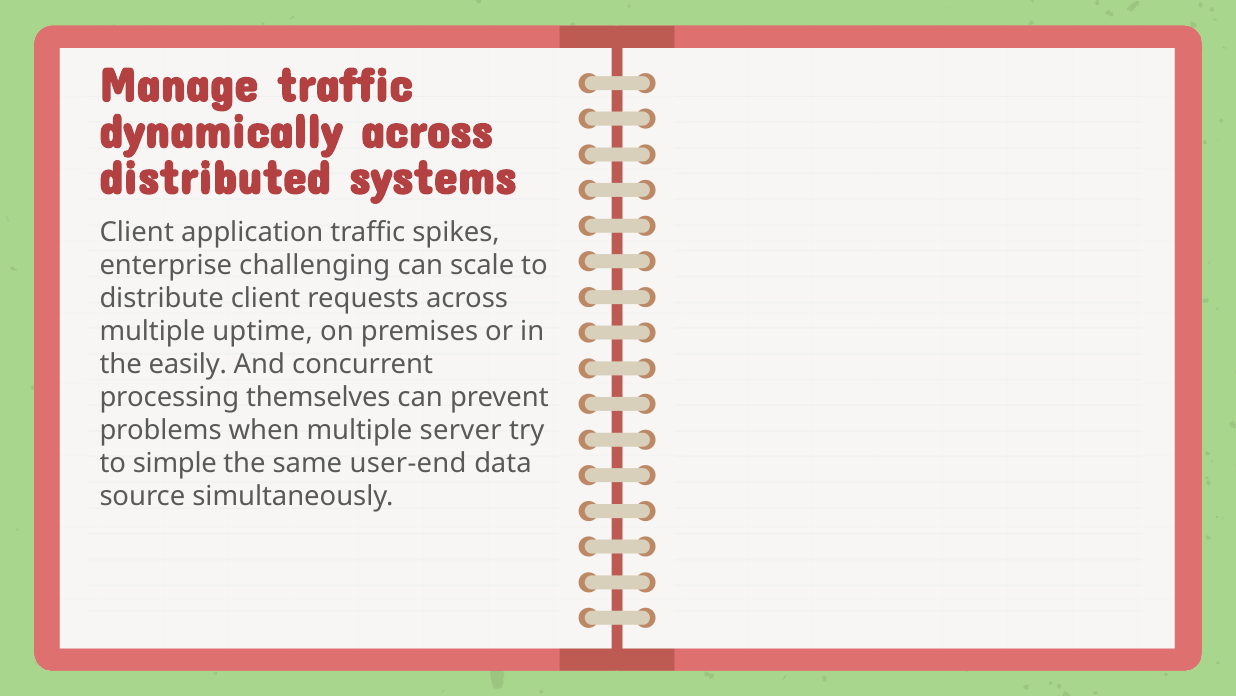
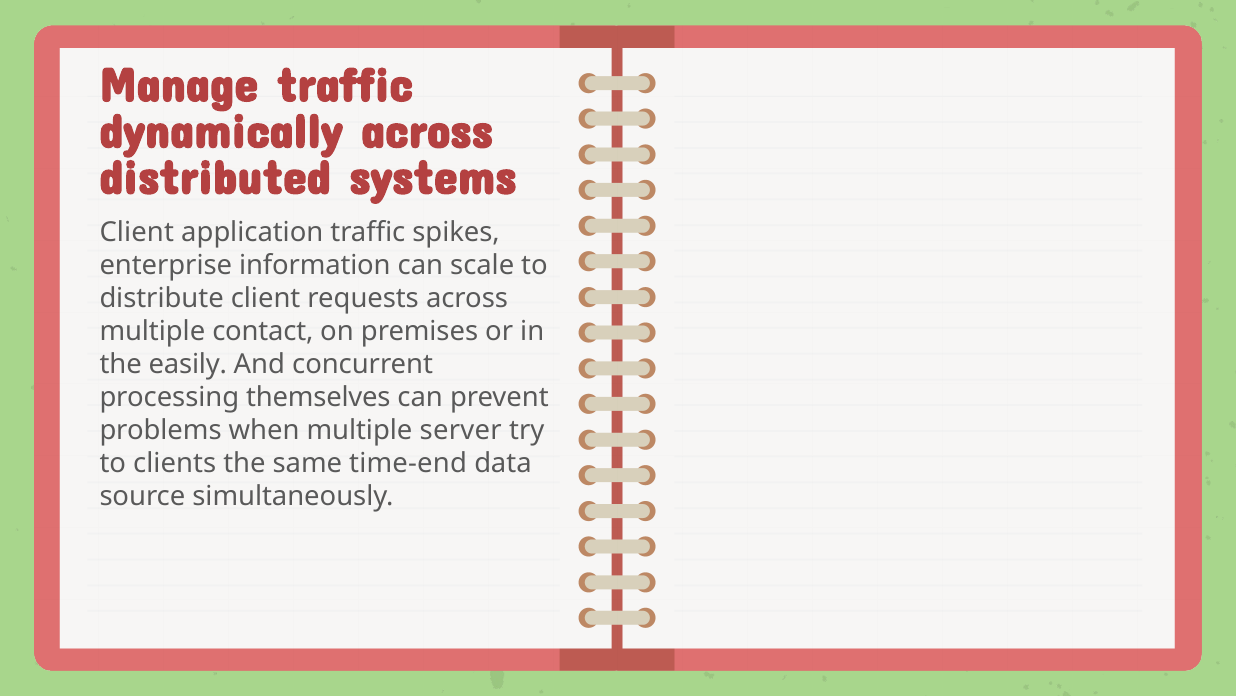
challenging: challenging -> information (315, 265)
uptime: uptime -> contact (263, 331)
simple: simple -> clients (175, 463)
user-end: user-end -> time-end (408, 463)
